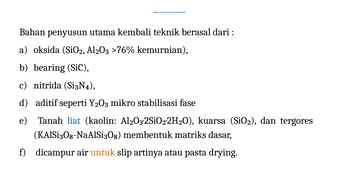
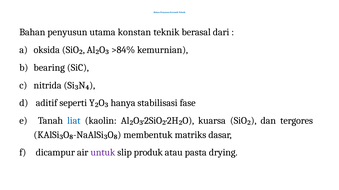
kembali: kembali -> konstan (134, 32)
>76%: >76% -> >84% (123, 50)
mikro: mikro -> hanya (123, 103)
untuk colour: orange -> purple (103, 153)
artinya: artinya -> produk (148, 153)
